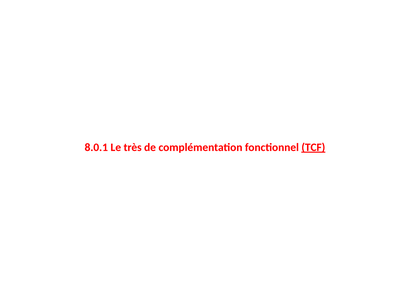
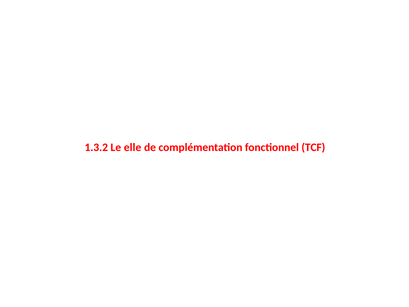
8.0.1: 8.0.1 -> 1.3.2 (96, 147)
très: très -> elle (133, 147)
TCF underline: present -> none (313, 147)
